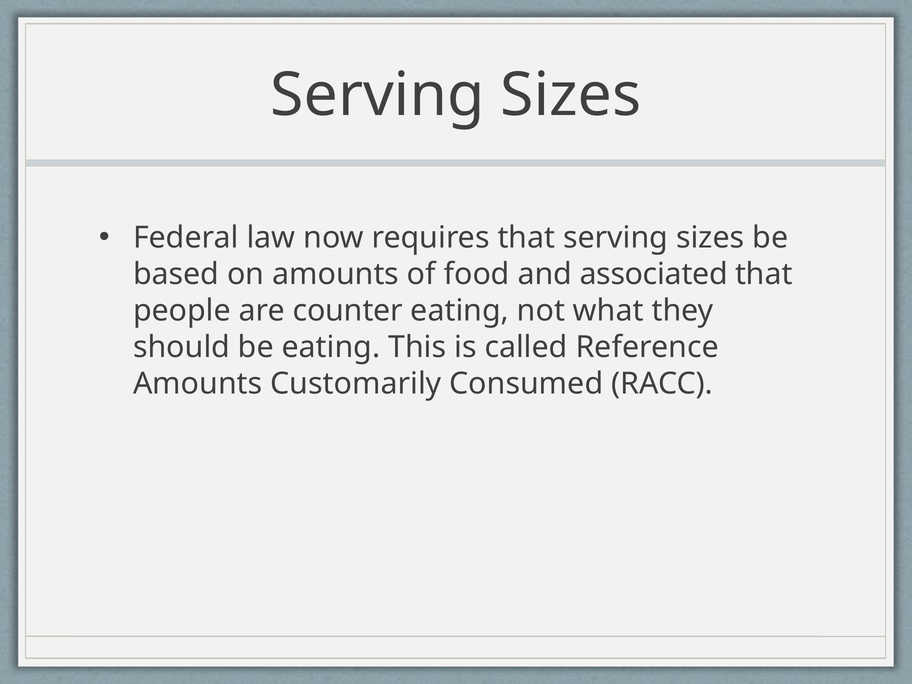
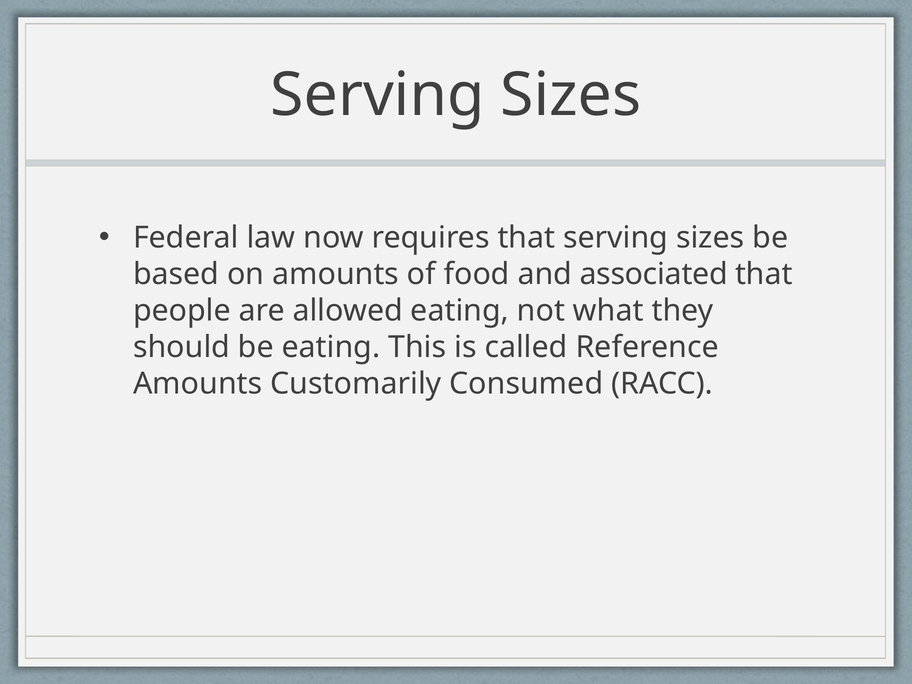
counter: counter -> allowed (348, 311)
